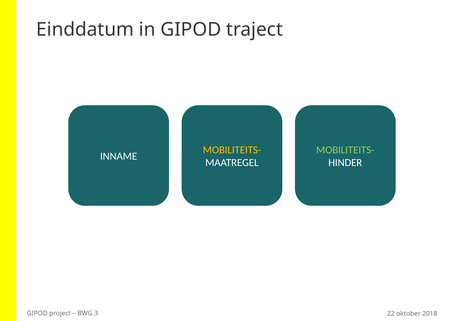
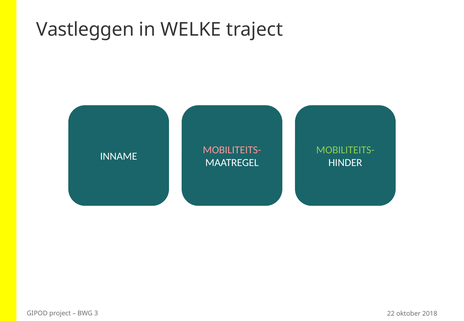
Einddatum: Einddatum -> Vastleggen (85, 29)
in GIPOD: GIPOD -> WELKE (191, 29)
MOBILITEITS- colour: yellow -> pink (232, 150)
